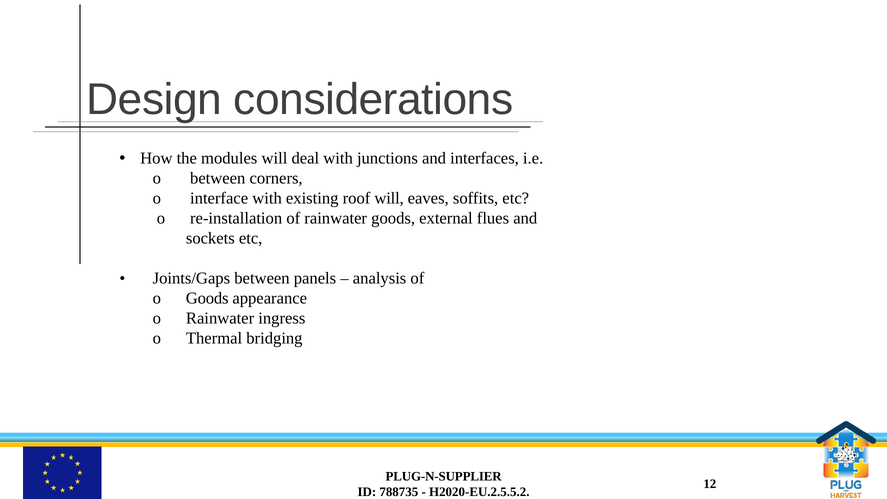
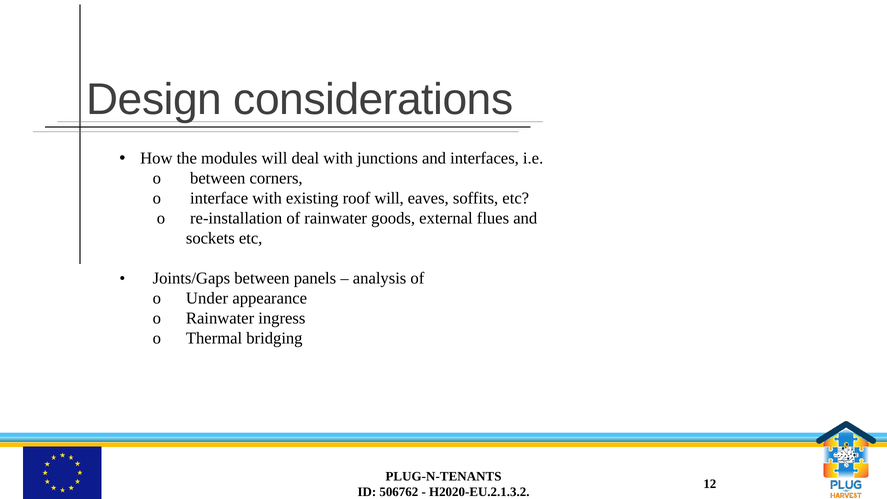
o Goods: Goods -> Under (207, 298)
PLUG-N-SUPPLIER: PLUG-N-SUPPLIER -> PLUG-N-TENANTS (443, 476)
788735: 788735 -> 506762 (399, 492)
H2020-EU.2.5.5.2: H2020-EU.2.5.5.2 -> H2020-EU.2.1.3.2 (479, 492)
